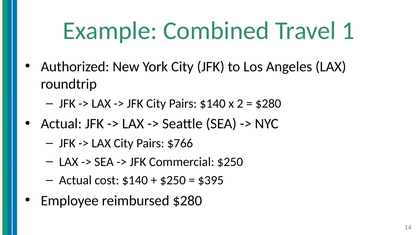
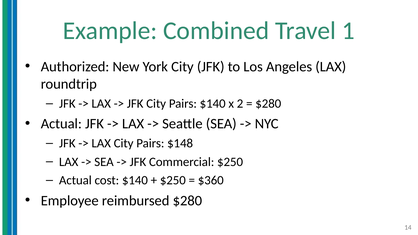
$766: $766 -> $148 (180, 143)
$395: $395 -> $360 (211, 180)
